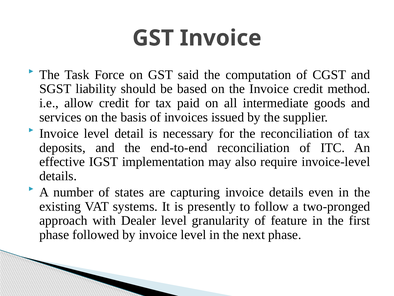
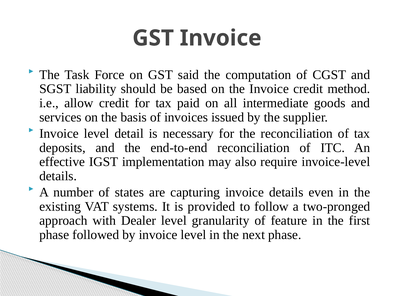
presently: presently -> provided (211, 206)
